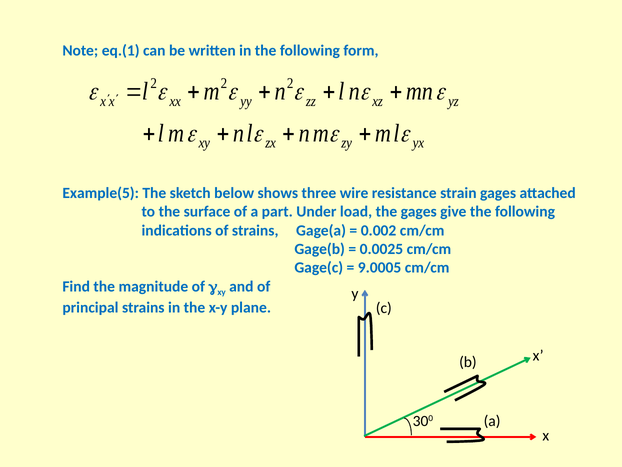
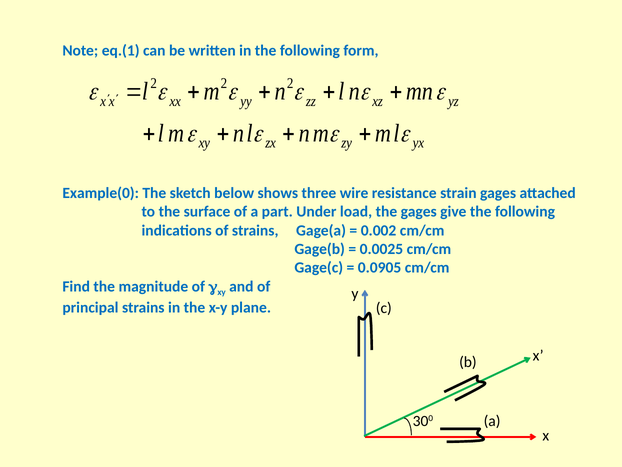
Example(5: Example(5 -> Example(0 (101, 193)
9.0005: 9.0005 -> 0.0905 (380, 267)
